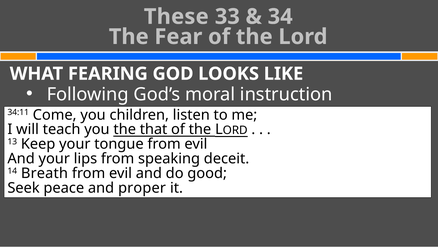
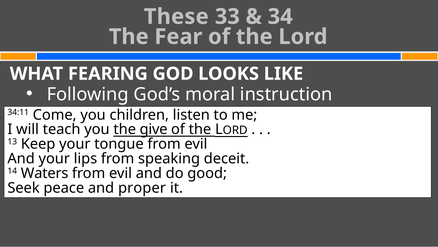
that: that -> give (154, 129)
Breath: Breath -> Waters (45, 173)
